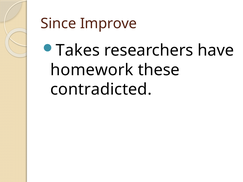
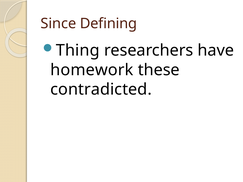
Improve: Improve -> Defining (108, 23)
Takes: Takes -> Thing (78, 51)
